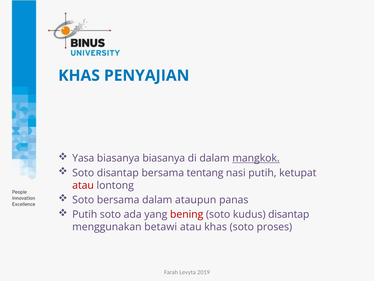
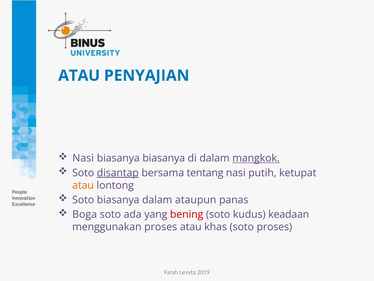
KHAS: KHAS -> ATAU (79, 75)
Yasa: Yasa -> Nasi (83, 158)
disantap underline: none -> present (118, 173)
atau colour: red -> orange (83, 185)
Soto bersama: bersama -> biasanya (118, 200)
Putih: Putih -> Boga (85, 214)
kudus disantap: disantap -> keadaan (289, 214)
menggunakan betawi: betawi -> proses (161, 227)
